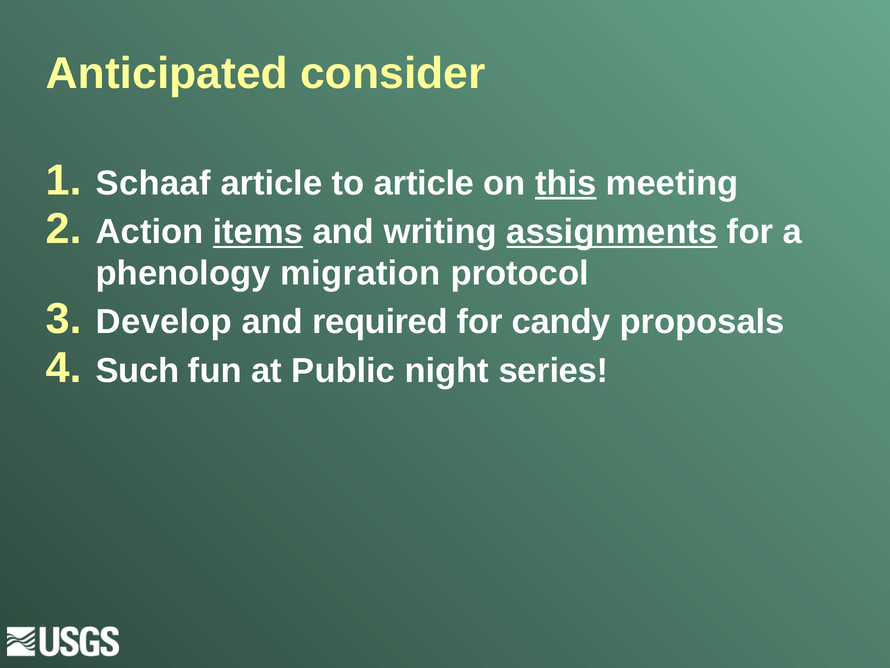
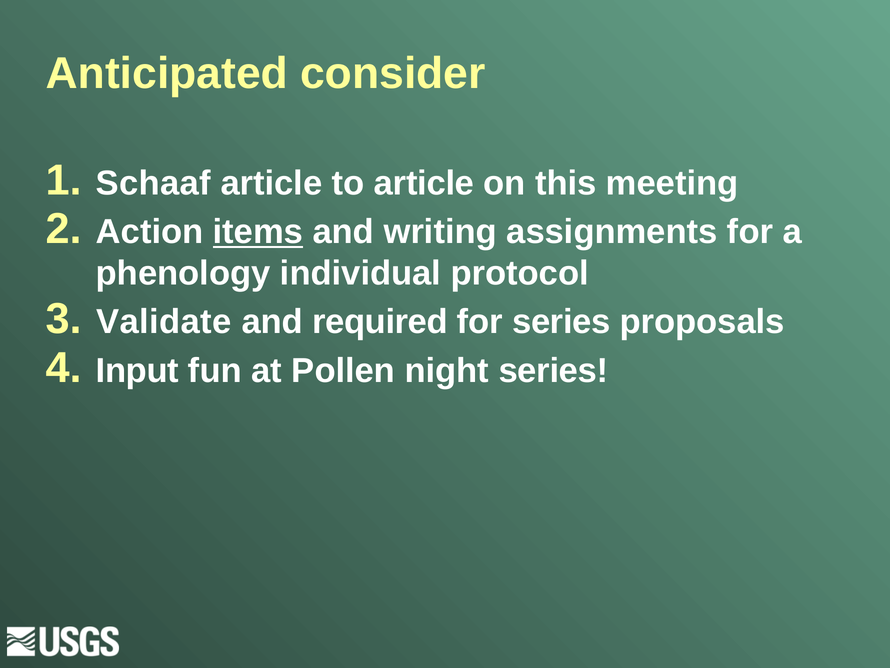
this underline: present -> none (566, 183)
assignments underline: present -> none (612, 232)
migration: migration -> individual (361, 273)
Develop: Develop -> Validate (164, 322)
for candy: candy -> series (561, 322)
Such: Such -> Input (137, 370)
Public: Public -> Pollen (343, 370)
